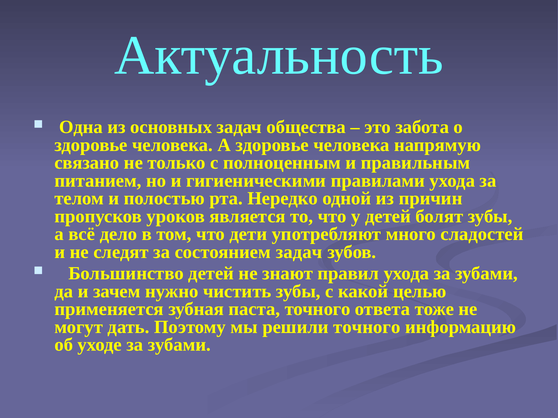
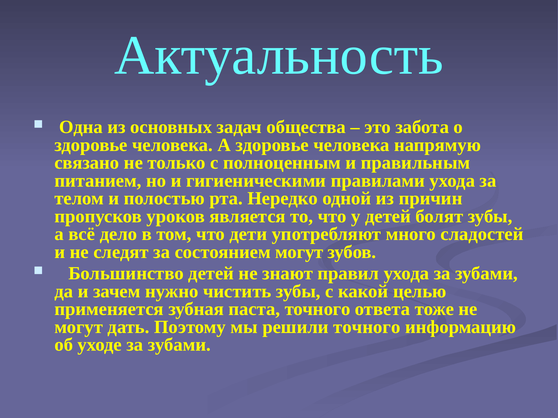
состоянием задач: задач -> могут (299, 252)
